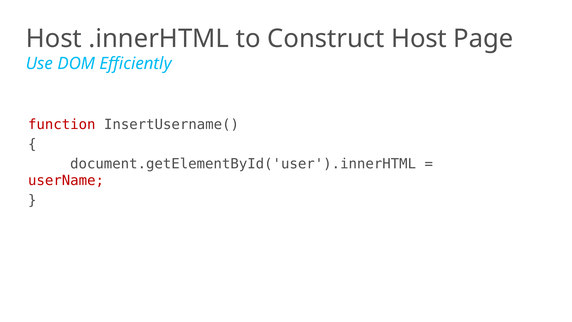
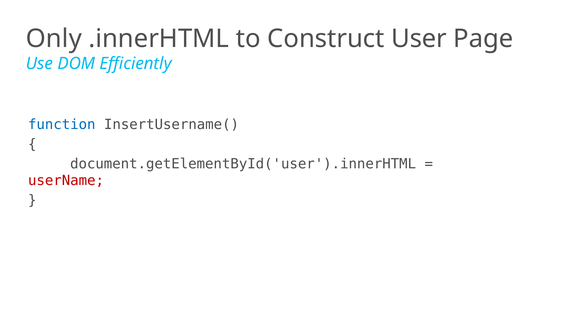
Host: Host -> Only (54, 39)
Construct Host: Host -> User (419, 39)
function colour: red -> blue (62, 124)
